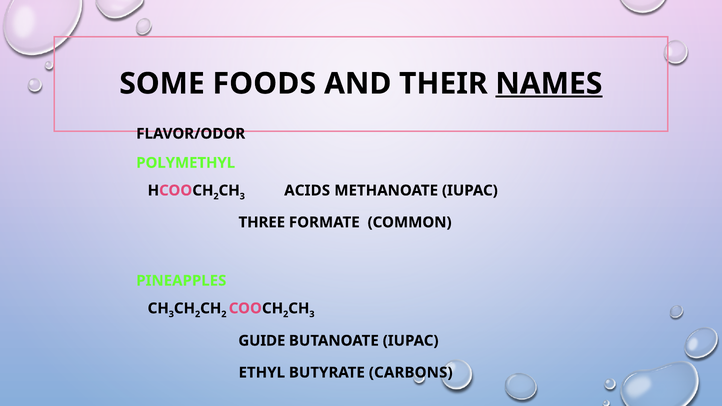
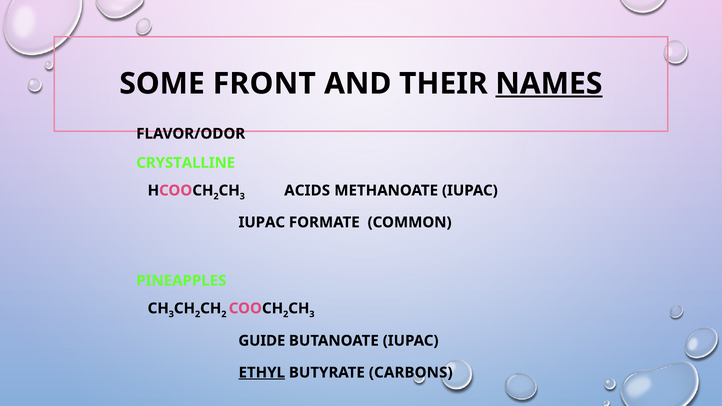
FOODS: FOODS -> FRONT (264, 84)
POLYMETHYL: POLYMETHYL -> CRYSTALLINE (186, 163)
THREE: THREE -> IUPAC (262, 222)
ETHYL underline: none -> present (262, 373)
